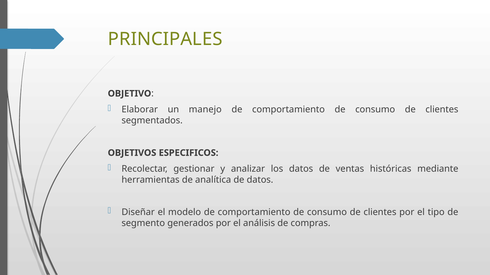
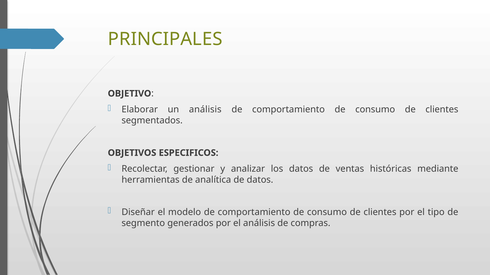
un manejo: manejo -> análisis (205, 110)
